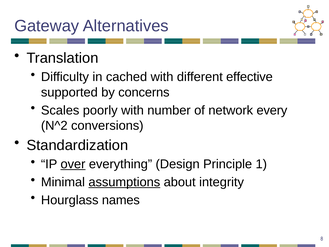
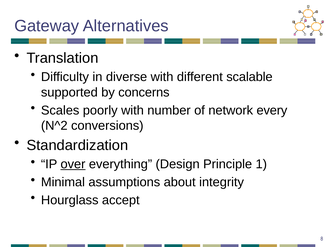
cached: cached -> diverse (127, 77)
effective: effective -> scalable (249, 77)
assumptions underline: present -> none (124, 182)
names: names -> accept (121, 200)
